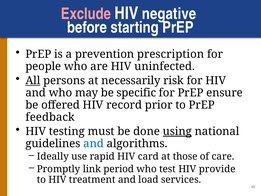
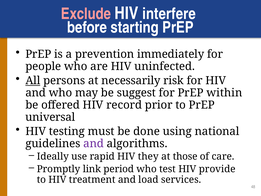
negative: negative -> interfere (169, 14)
prescription: prescription -> immediately (171, 54)
specific: specific -> suggest (136, 93)
ensure: ensure -> within (224, 93)
feedback: feedback -> universal (50, 117)
using underline: present -> none (177, 131)
and colour: blue -> purple (94, 143)
card: card -> they (148, 156)
